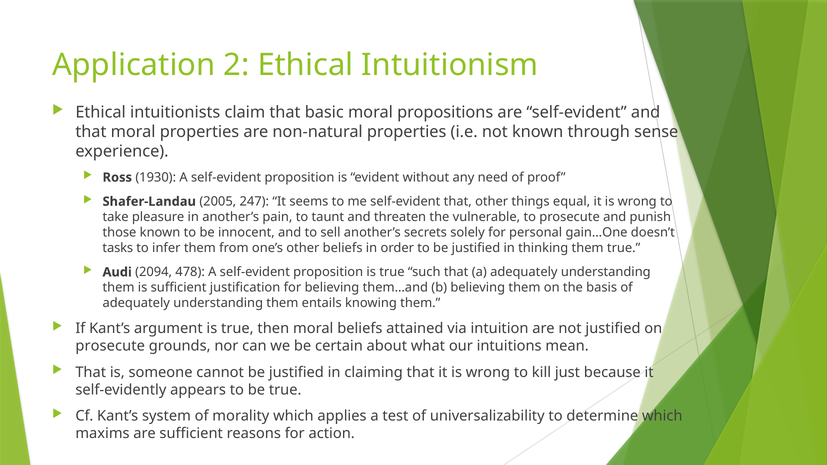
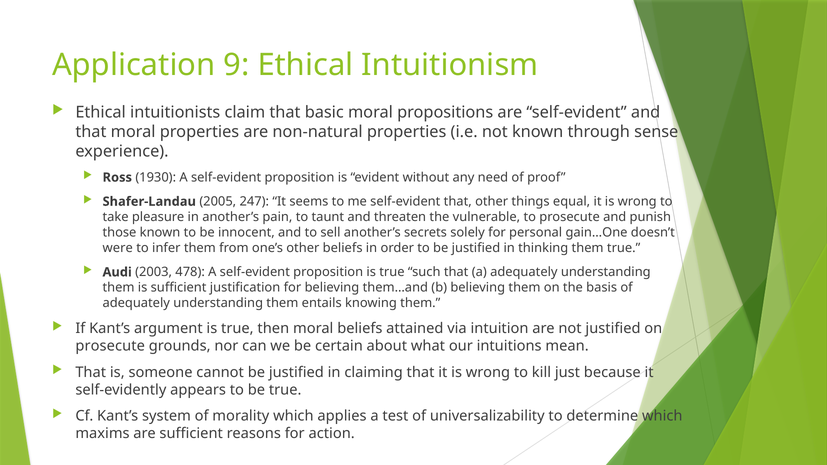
2: 2 -> 9 (237, 65)
tasks: tasks -> were (118, 248)
2094: 2094 -> 2003 (154, 272)
